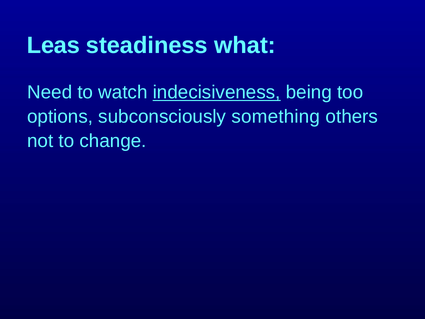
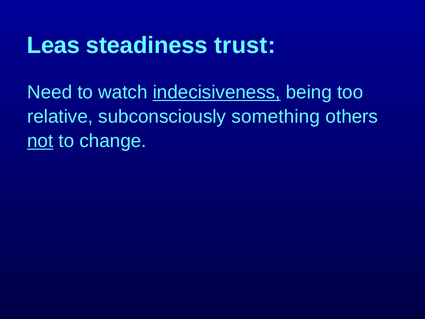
what: what -> trust (245, 45)
options: options -> relative (60, 117)
not underline: none -> present (40, 141)
